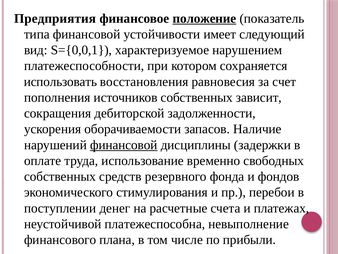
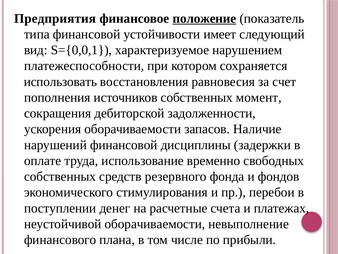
зависит: зависит -> момент (259, 97)
финансовой underline: present -> none (124, 145)
неустойчивой платежеспособна: платежеспособна -> оборачиваемости (155, 224)
